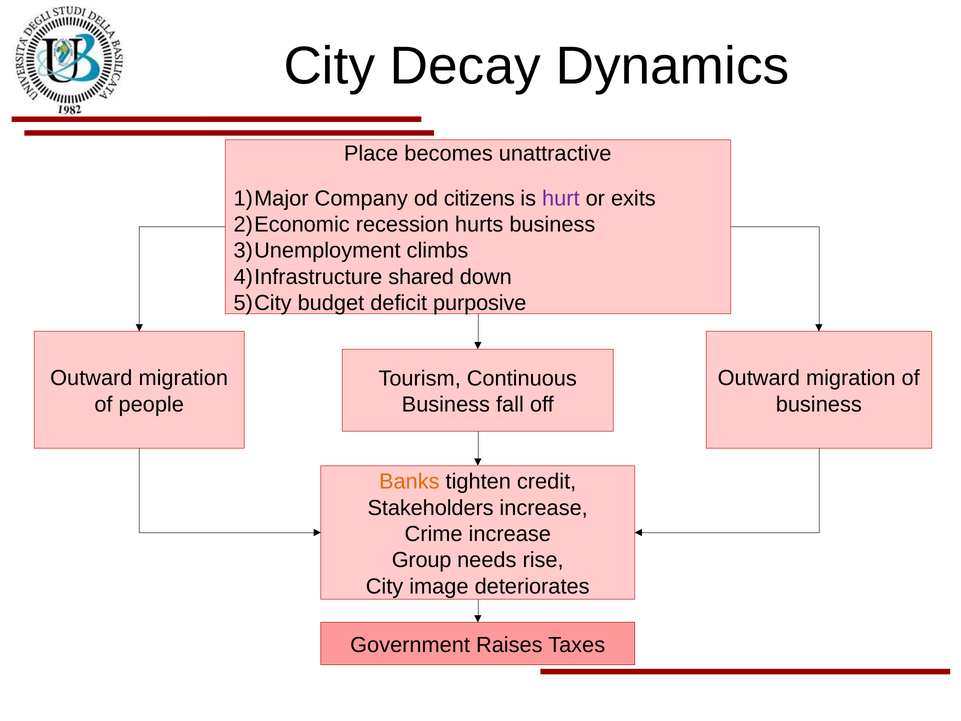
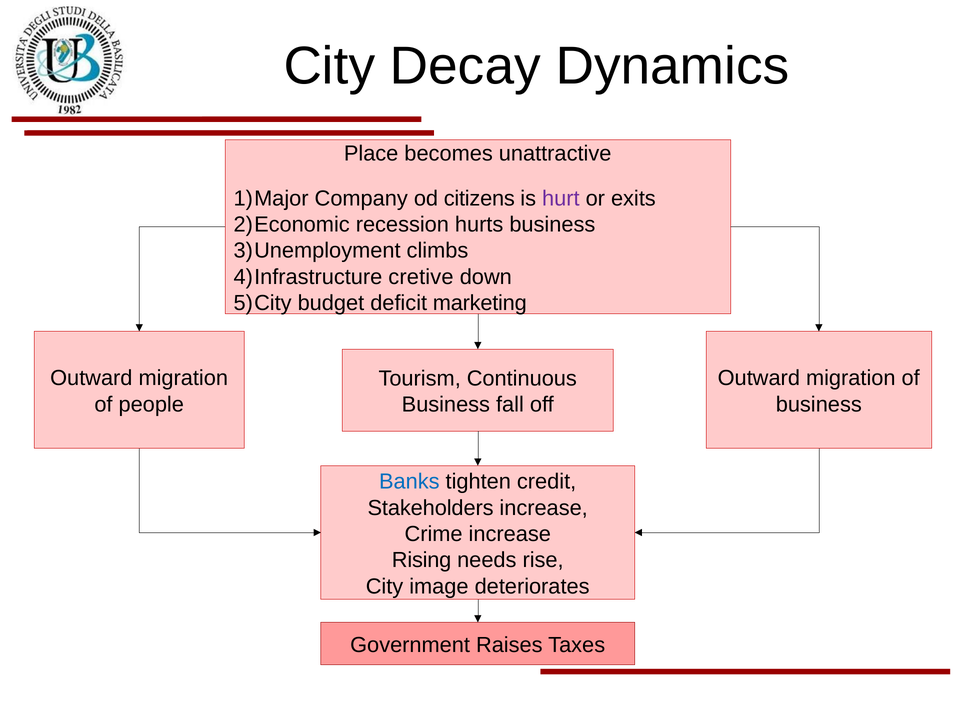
shared: shared -> cretive (421, 277)
purposive: purposive -> marketing (480, 303)
Banks colour: orange -> blue (409, 481)
Group: Group -> Rising (422, 560)
